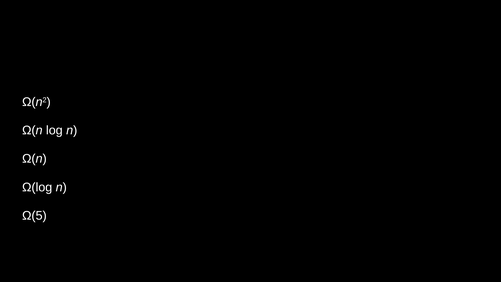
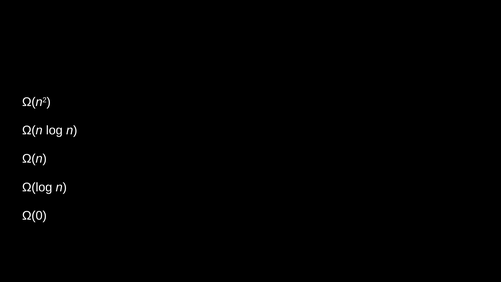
Ω(5: Ω(5 -> Ω(0 (34, 216)
